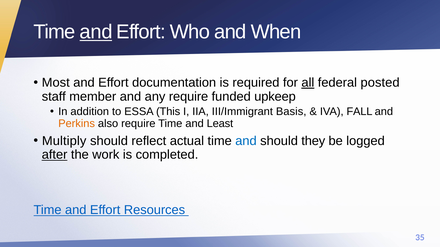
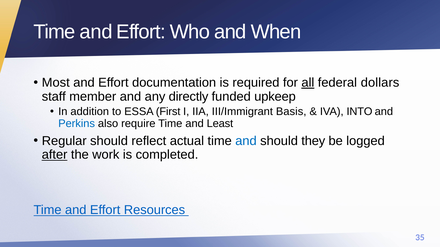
and underline: present -> none (96, 32)
posted: posted -> dollars (380, 83)
any require: require -> directly (189, 97)
This: This -> First (168, 112)
FALL: FALL -> INTO (359, 112)
Perkins colour: orange -> blue (77, 124)
Multiply: Multiply -> Regular (64, 141)
